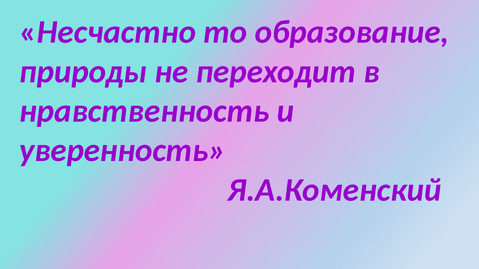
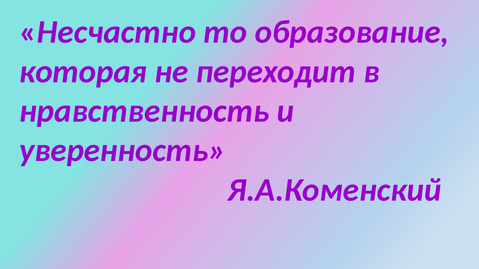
природы: природы -> которая (83, 72)
